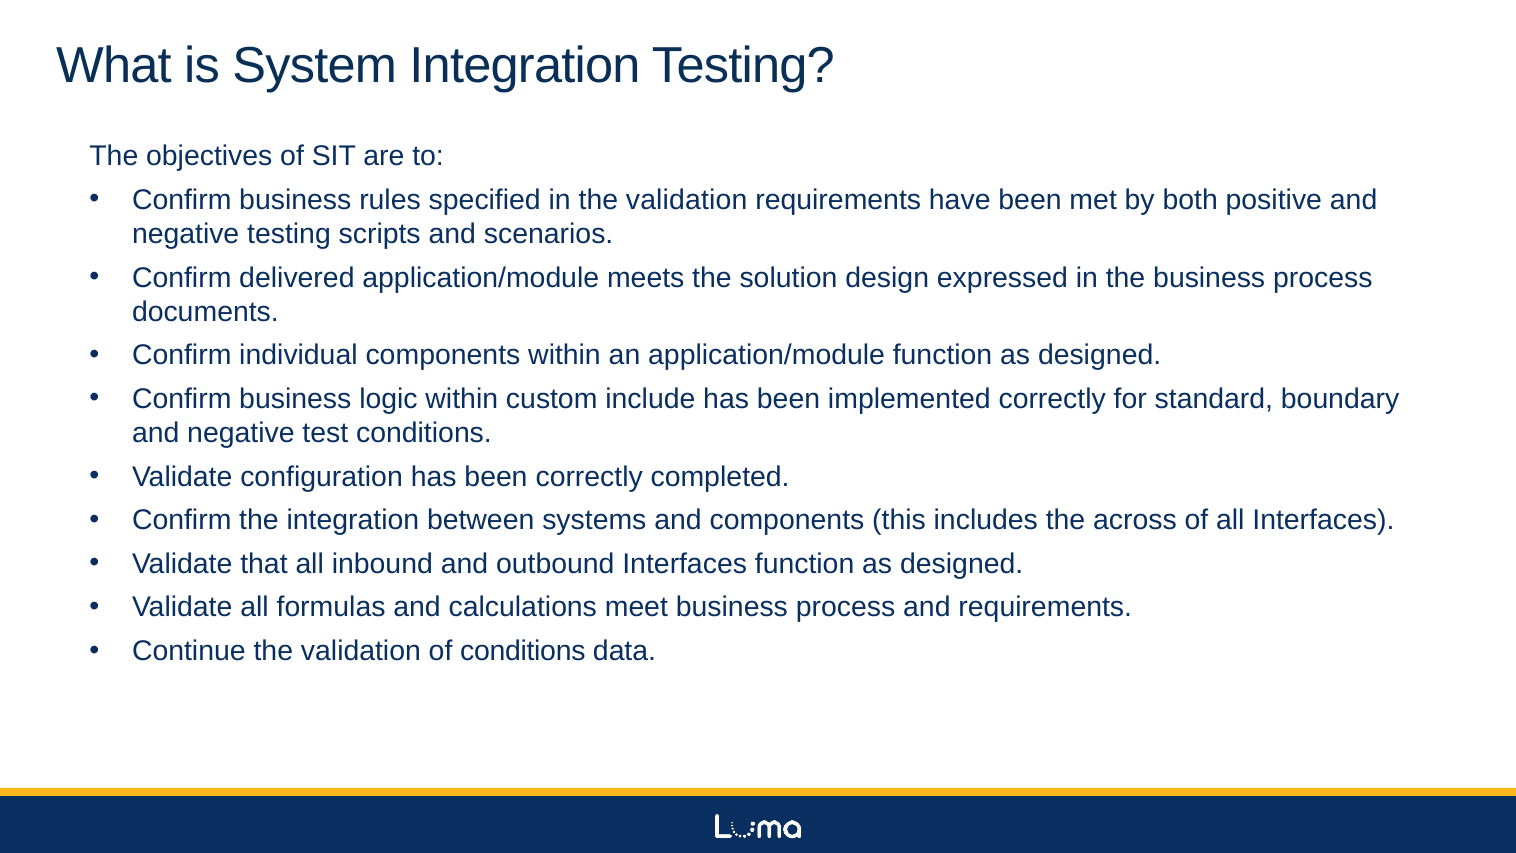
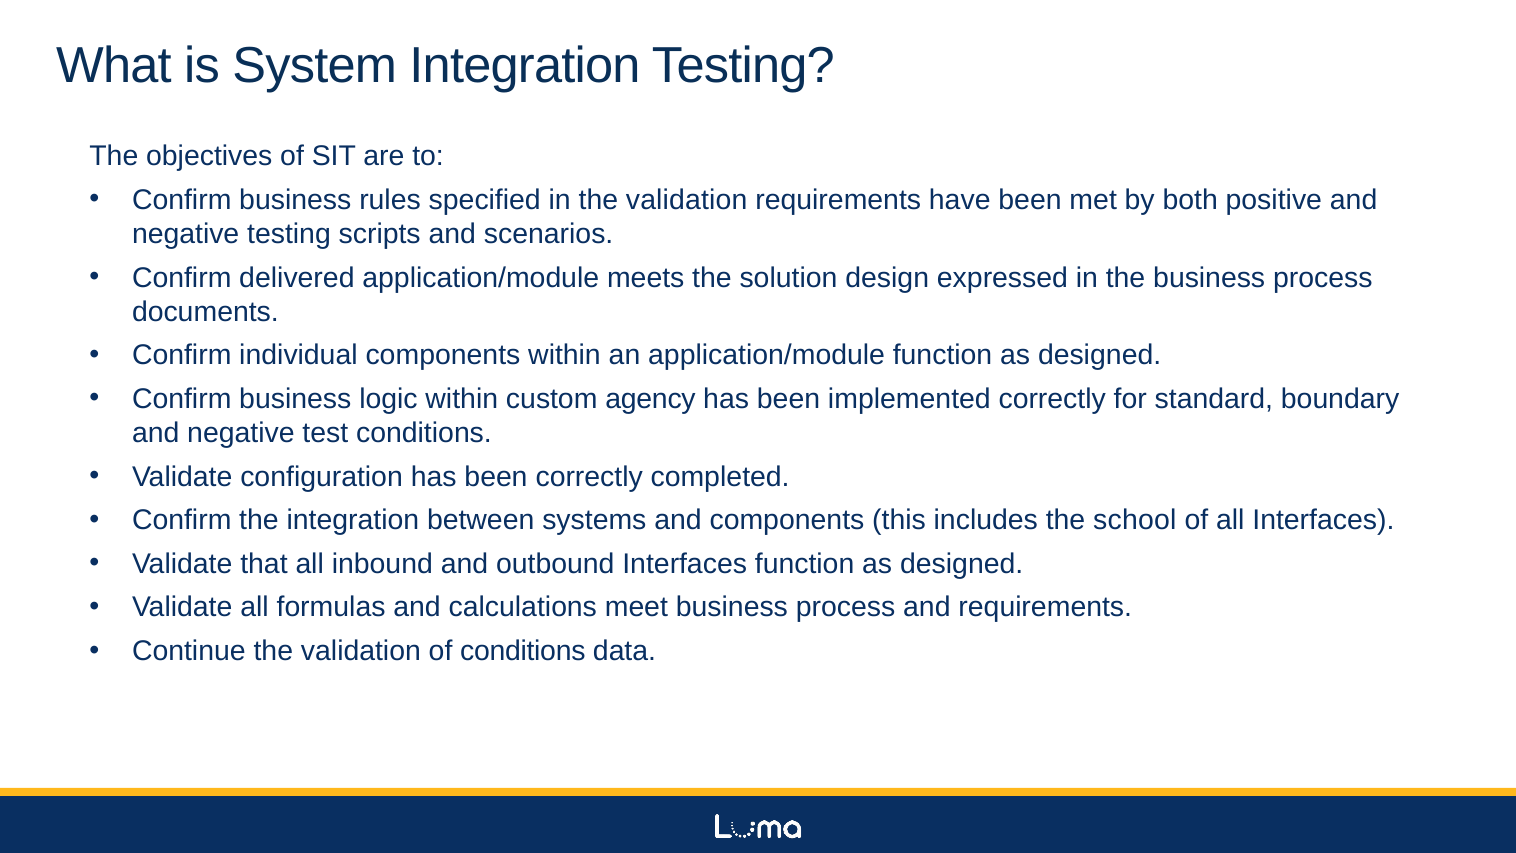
include: include -> agency (651, 399)
across: across -> school (1135, 520)
